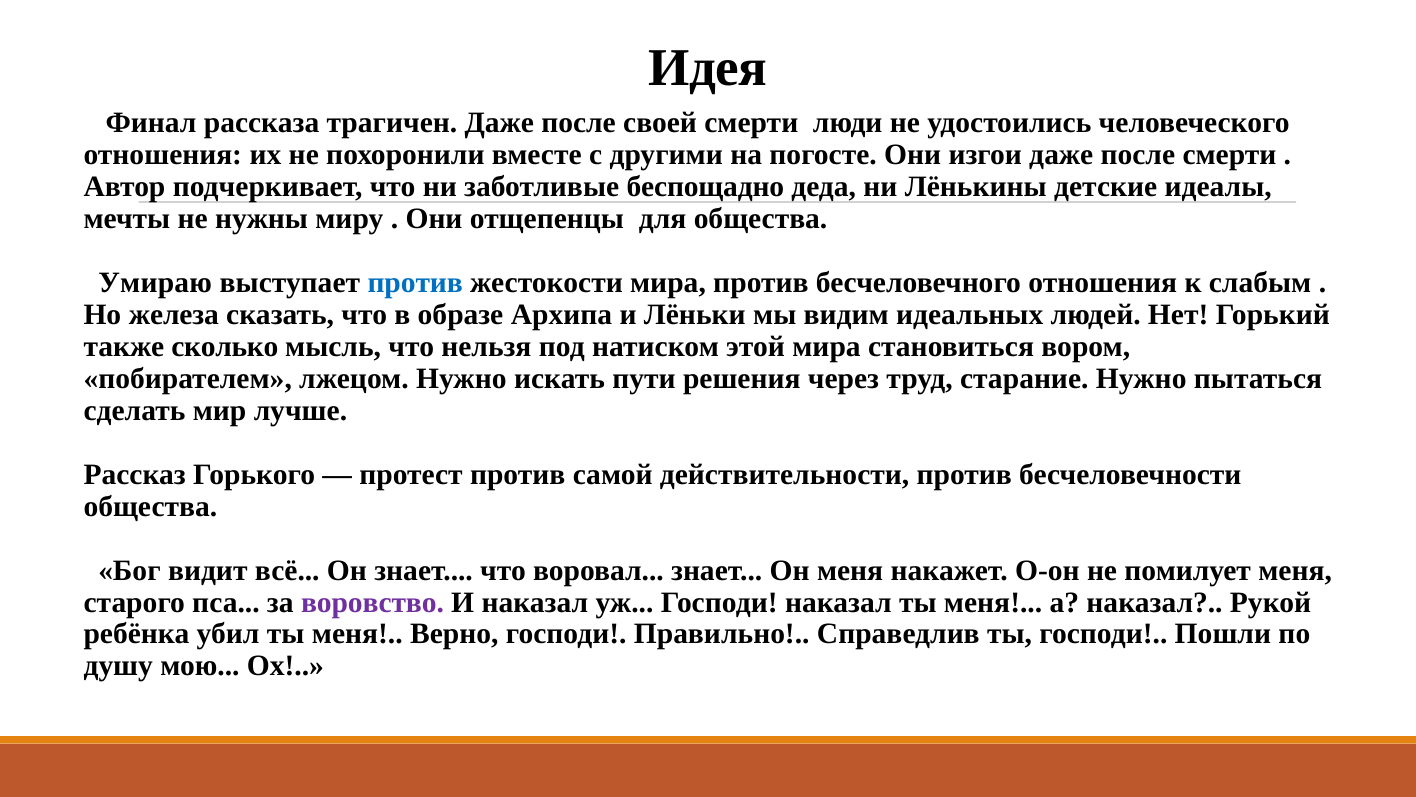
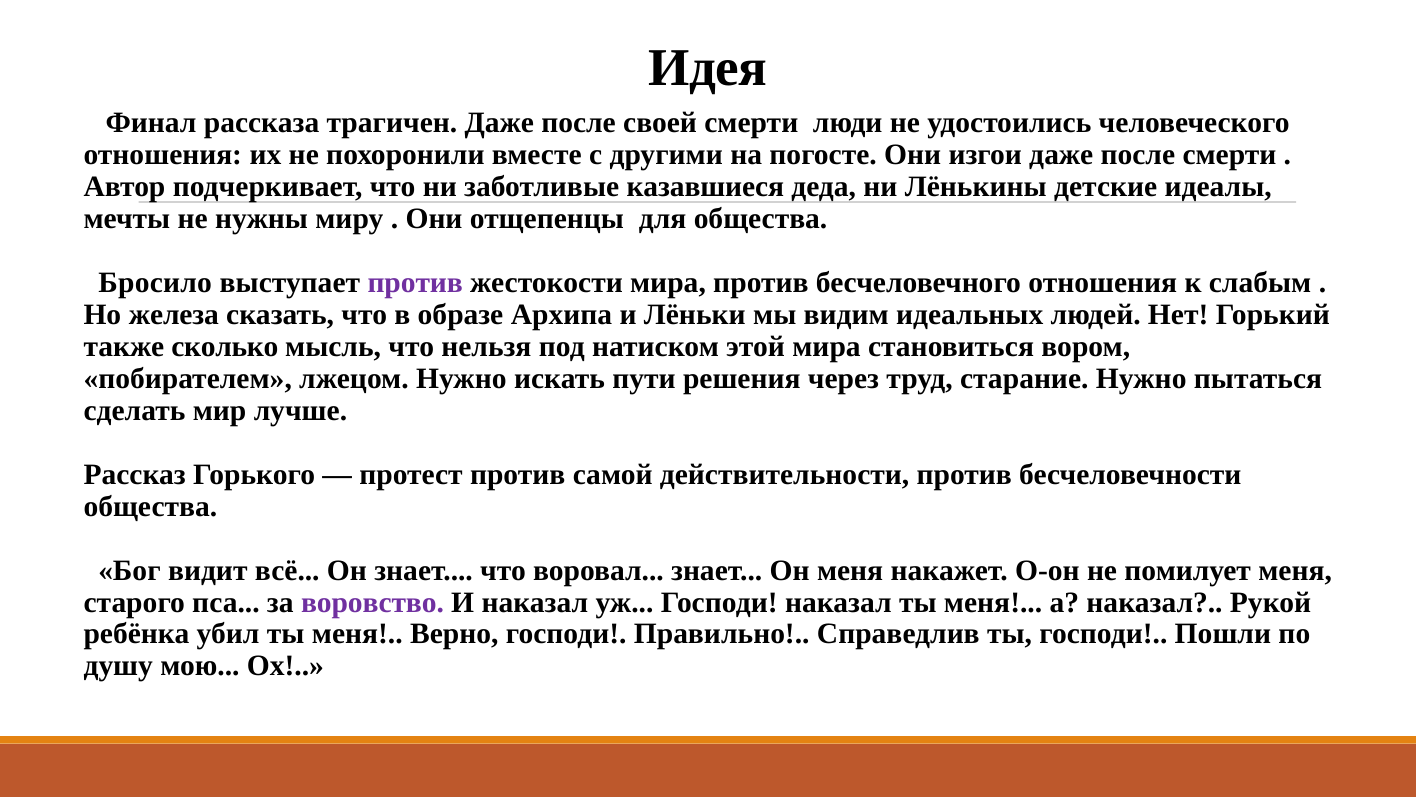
беспощадно: беспощадно -> казавшиеся (705, 187)
Умираю: Умираю -> Бросило (155, 283)
против colour: blue -> purple (415, 283)
